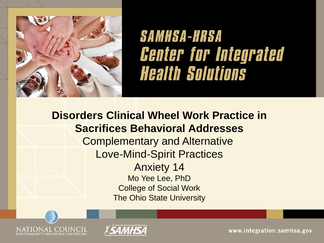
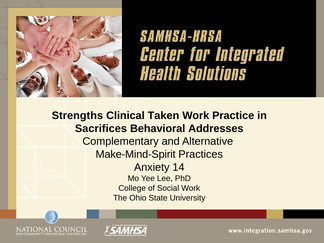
Disorders: Disorders -> Strengths (77, 115)
Wheel: Wheel -> Taken (163, 115)
Love-Mind-Spirit: Love-Mind-Spirit -> Make-Mind-Spirit (136, 154)
